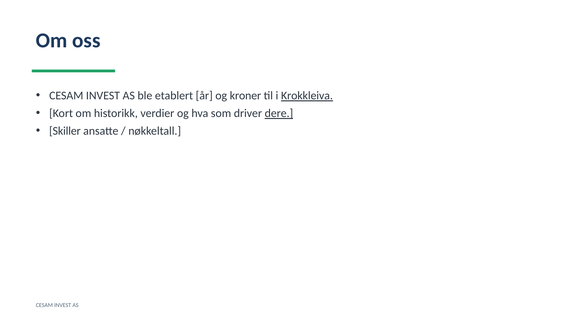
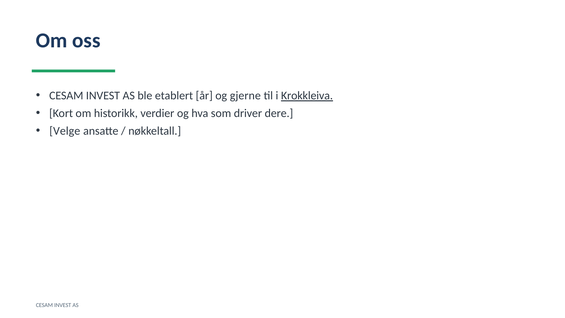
kroner: kroner -> gjerne (245, 96)
dere underline: present -> none (279, 113)
Skiller: Skiller -> Velge (65, 131)
